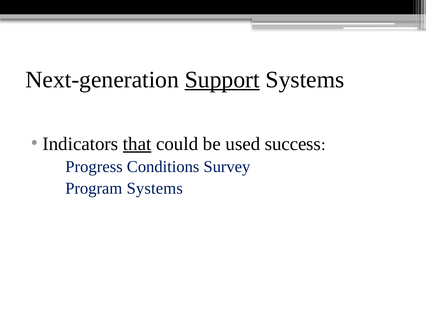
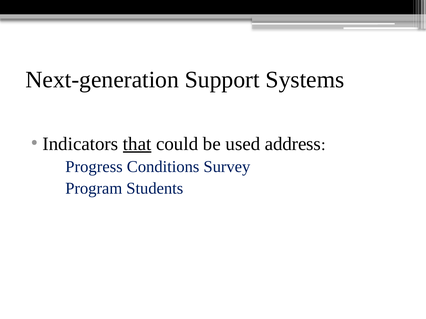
Support underline: present -> none (222, 80)
success: success -> address (293, 144)
Program Systems: Systems -> Students (155, 189)
